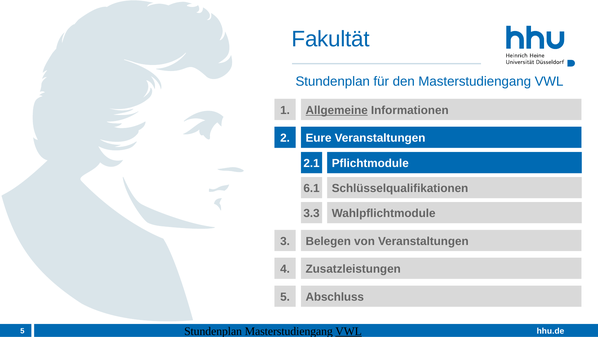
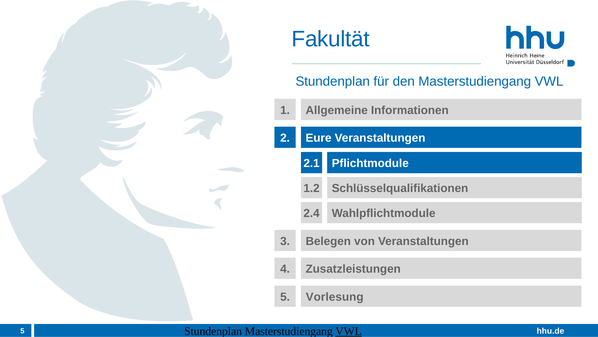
Allgemeine underline: present -> none (337, 110)
6.1: 6.1 -> 1.2 (311, 188)
3.3: 3.3 -> 2.4 (311, 213)
Abschluss: Abschluss -> Vorlesung (335, 297)
